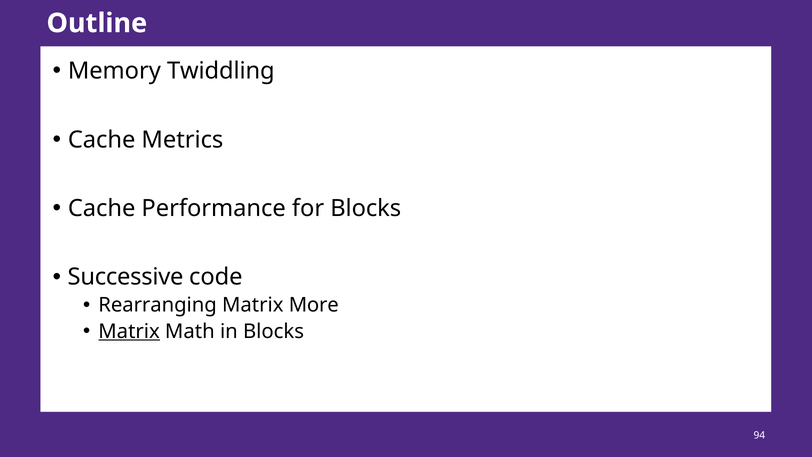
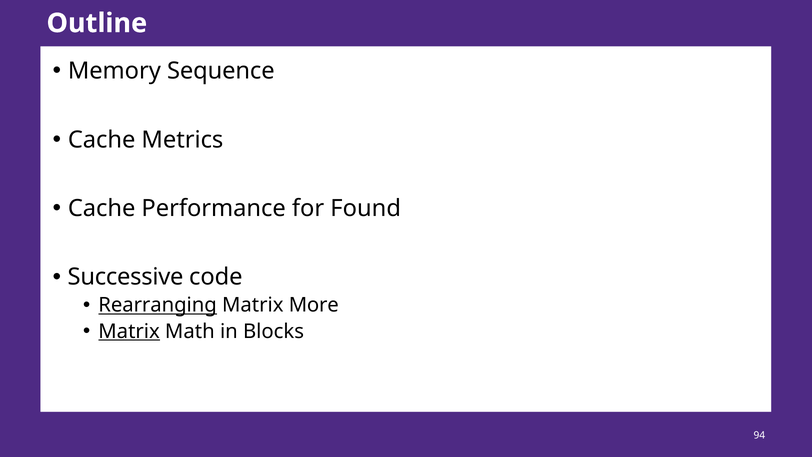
Twiddling: Twiddling -> Sequence (221, 71)
for Blocks: Blocks -> Found (366, 208)
Rearranging underline: none -> present (158, 305)
